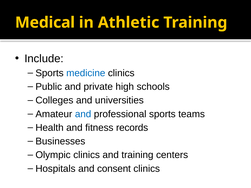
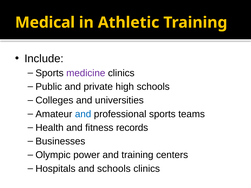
medicine colour: blue -> purple (86, 73)
Olympic clinics: clinics -> power (87, 155)
and consent: consent -> schools (114, 169)
